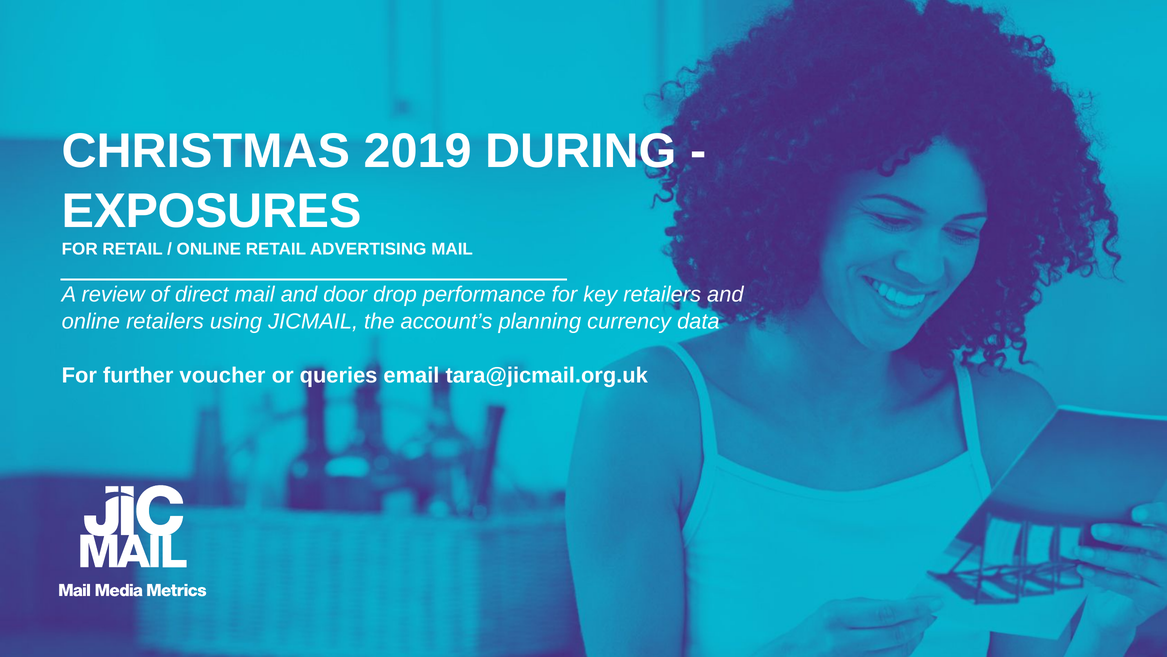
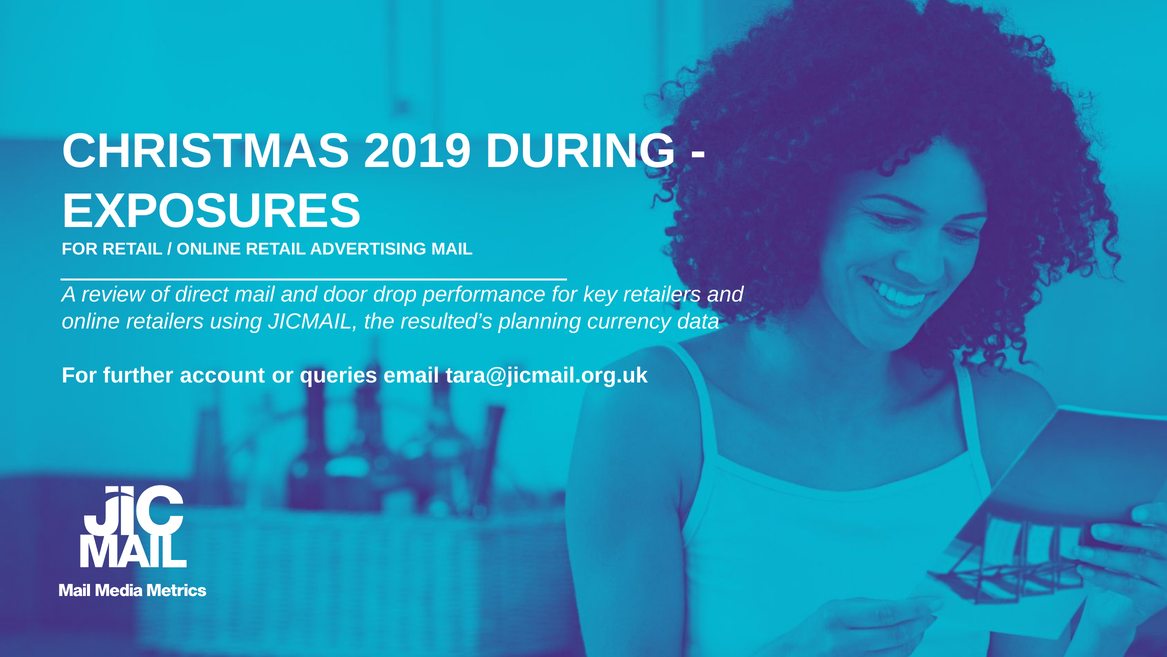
account’s: account’s -> resulted’s (447, 321)
voucher: voucher -> account (222, 375)
